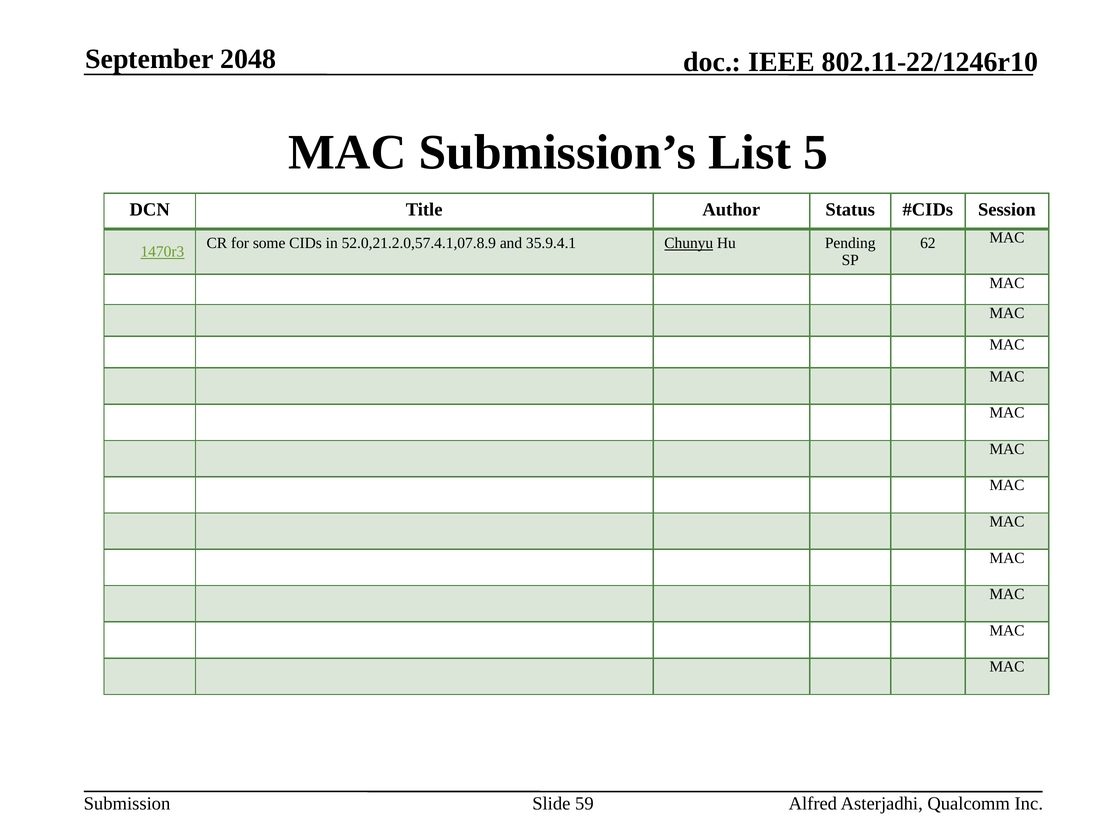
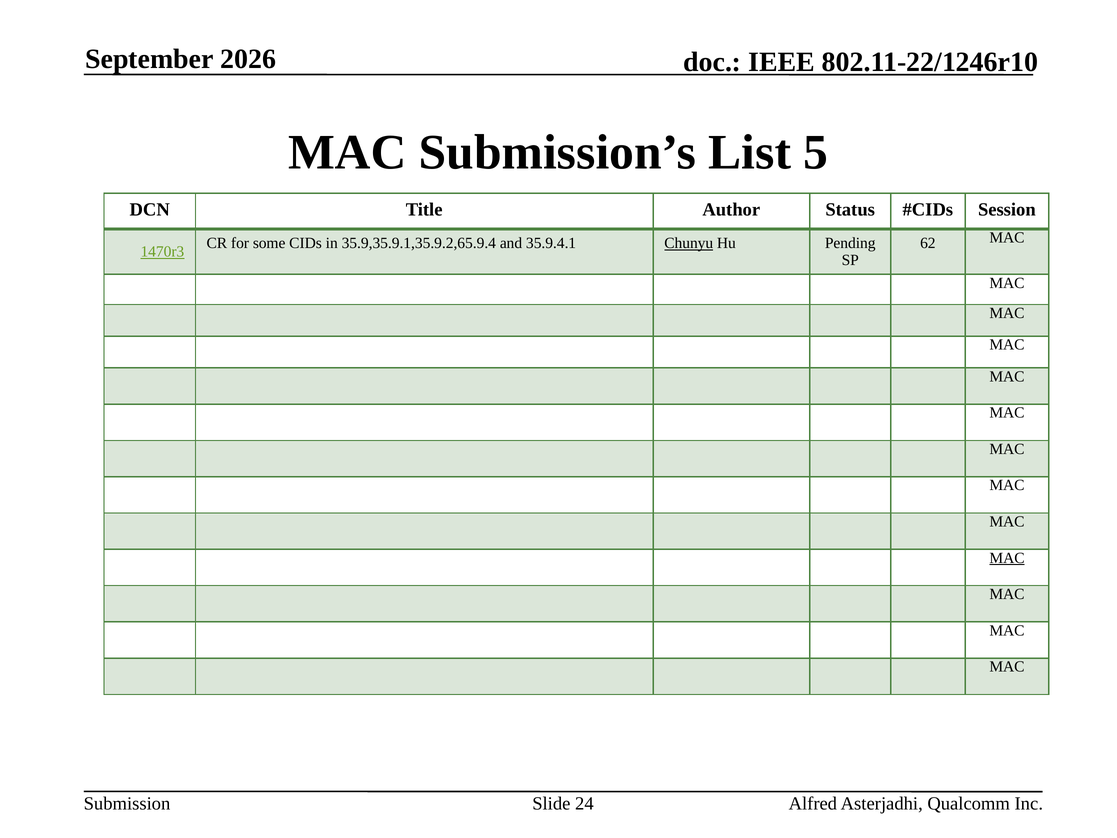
2048: 2048 -> 2026 (248, 59)
52.0,21.2.0,57.4.1,07.8.9: 52.0,21.2.0,57.4.1,07.8.9 -> 35.9,35.9.1,35.9.2,65.9.4 (419, 243)
MAC underline: none -> present (1007, 558)
59: 59 -> 24 (584, 803)
